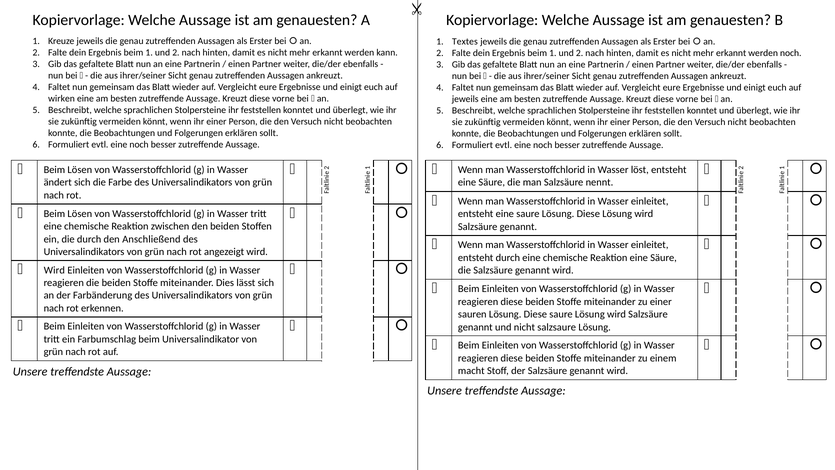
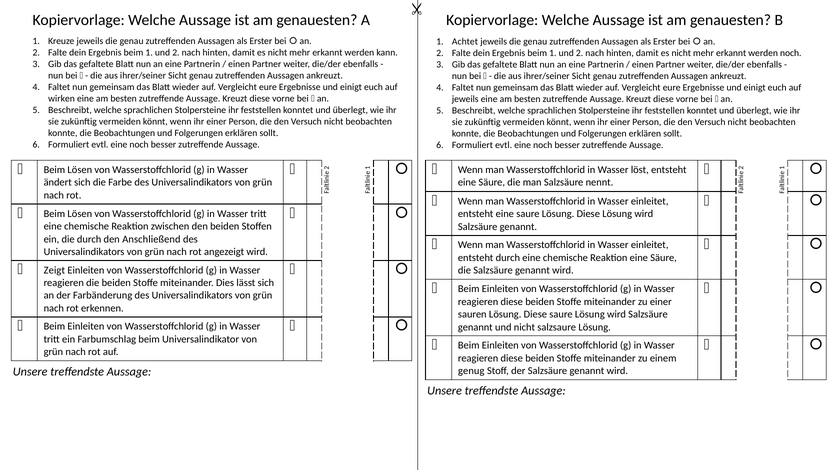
Textes: Textes -> Achtet (465, 42)
Wird: Wird -> Zeigt (54, 270)
macht: macht -> genug (471, 371)
